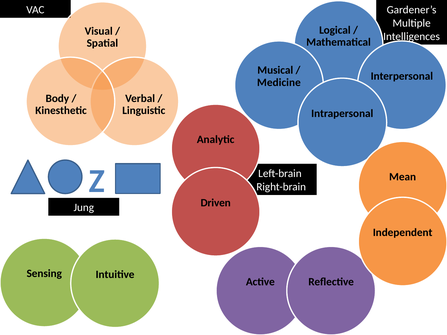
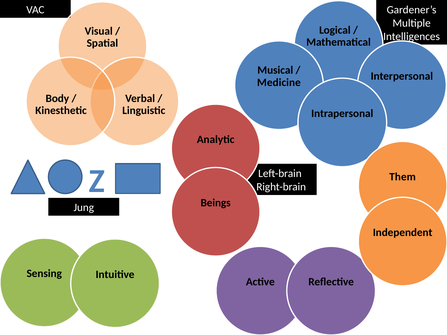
Mean: Mean -> Them (403, 177)
Driven: Driven -> Beings (216, 203)
